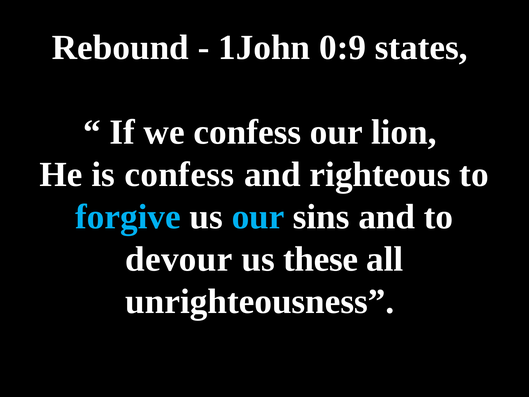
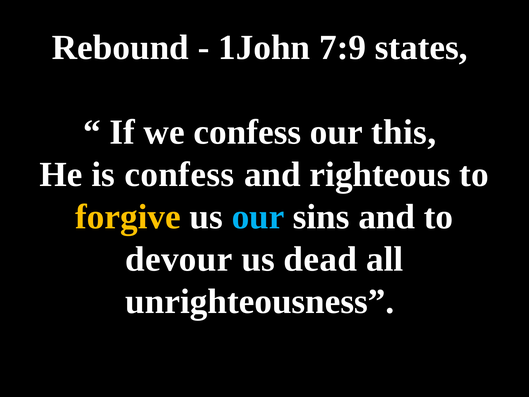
0:9: 0:9 -> 7:9 (343, 47)
lion: lion -> this (404, 132)
forgive colour: light blue -> yellow (128, 217)
these: these -> dead (320, 259)
